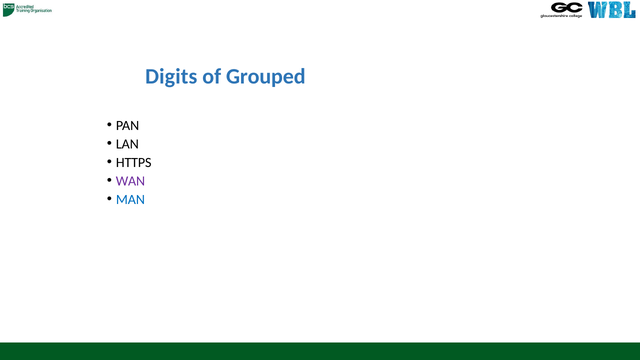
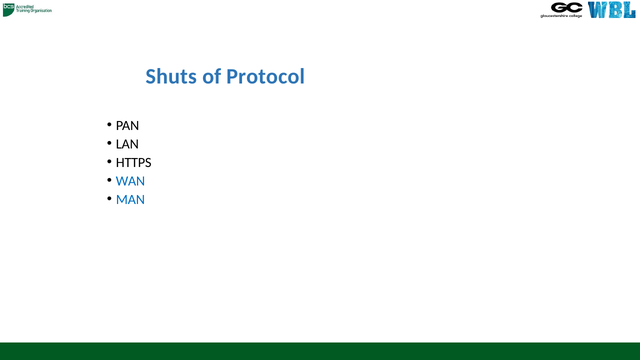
Digits: Digits -> Shuts (171, 76)
Grouped: Grouped -> Protocol (266, 76)
WAN colour: purple -> blue (130, 181)
